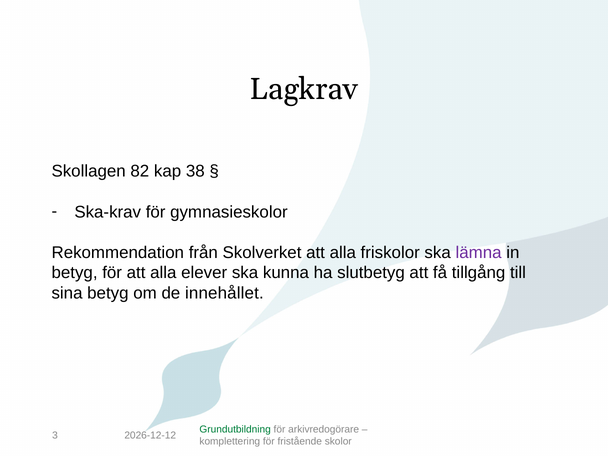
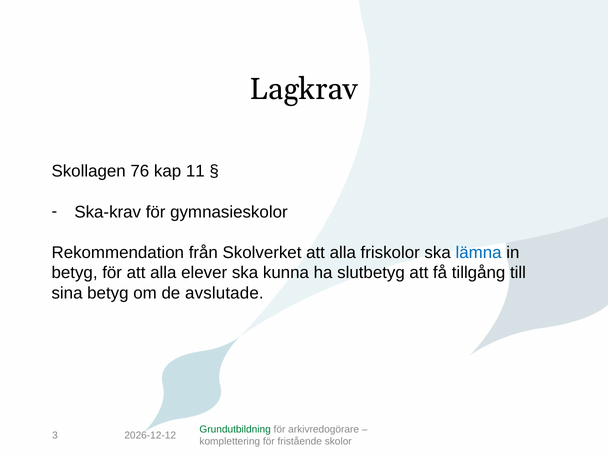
82: 82 -> 76 (140, 171)
38: 38 -> 11 (195, 171)
lämna colour: purple -> blue (479, 252)
innehållet: innehållet -> avslutade (224, 293)
